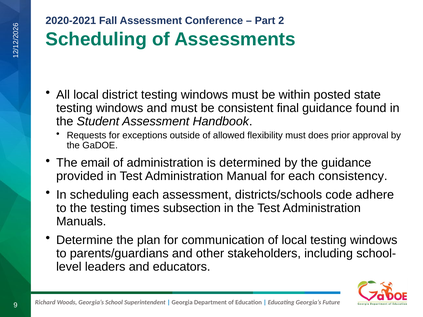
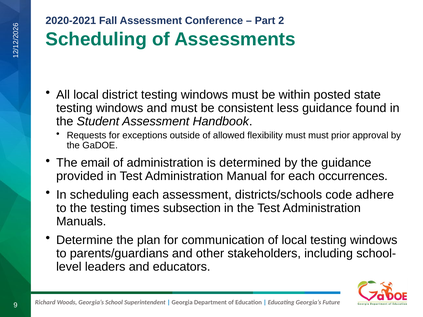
final: final -> less (288, 108)
must does: does -> must (318, 135)
consistency: consistency -> occurrences (353, 176)
